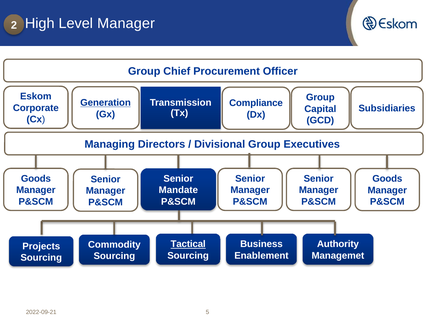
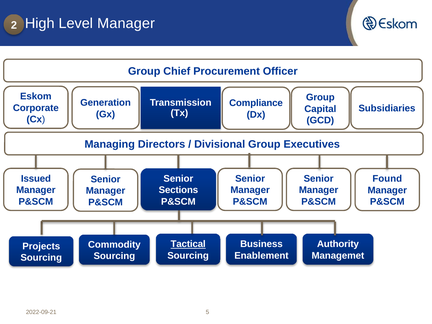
Generation underline: present -> none (106, 103)
Goods: Goods -> Issued (36, 179)
Goods: Goods -> Found (387, 179)
Mandate: Mandate -> Sections (178, 190)
